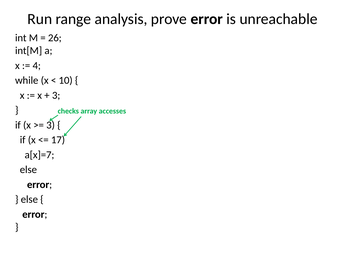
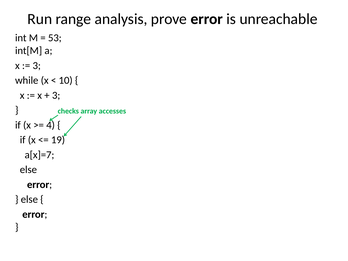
26: 26 -> 53 (55, 38)
4: 4 -> 3 (37, 66)
3: 3 -> 4 (51, 125)
17: 17 -> 19 (58, 140)
